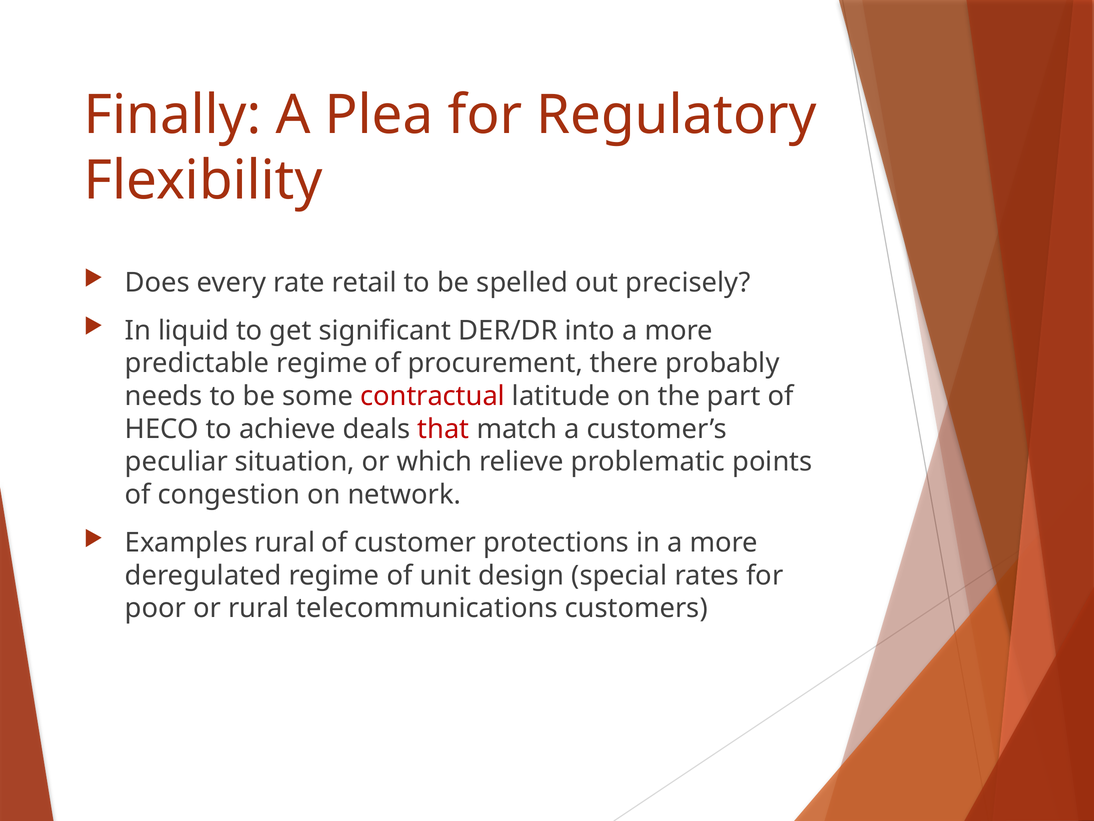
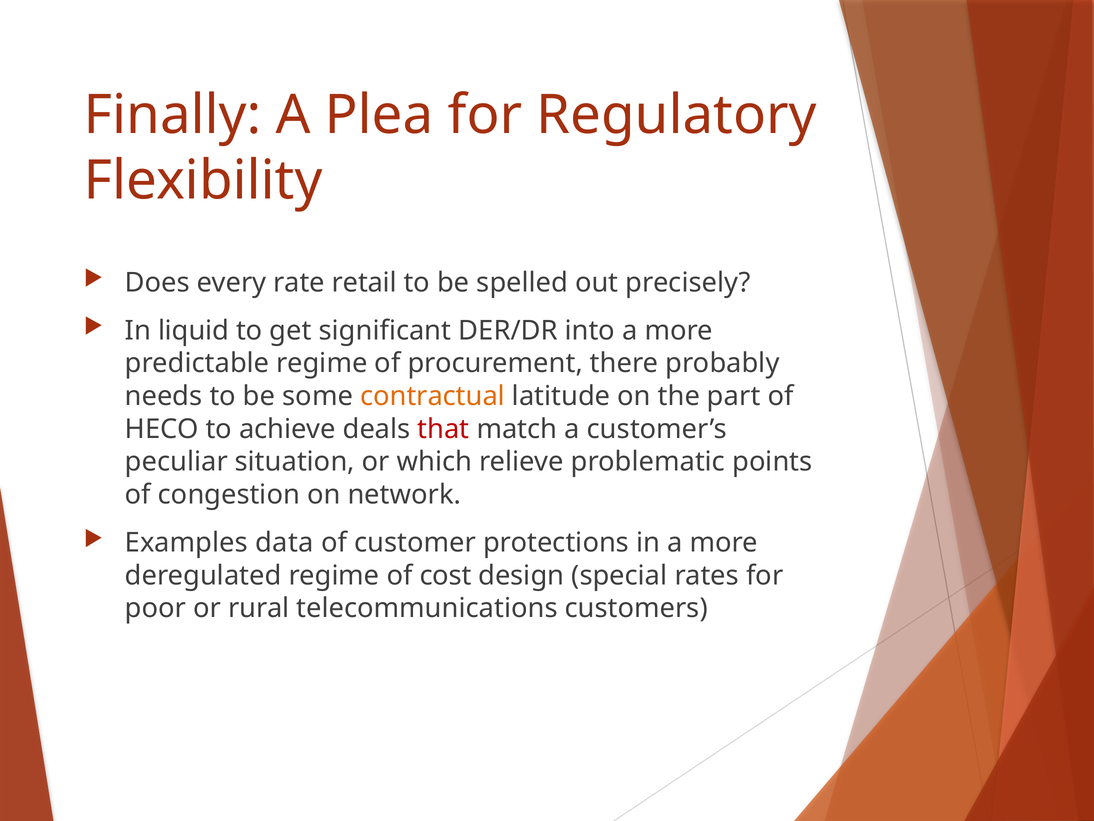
contractual colour: red -> orange (432, 396)
Examples rural: rural -> data (284, 542)
unit: unit -> cost (445, 575)
